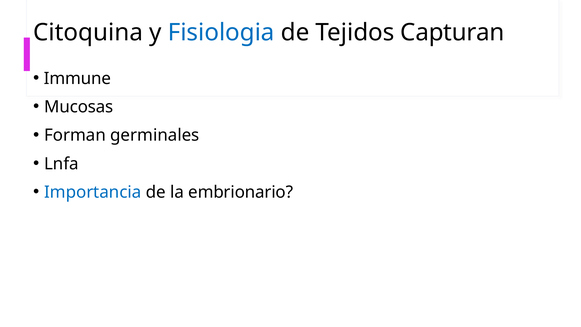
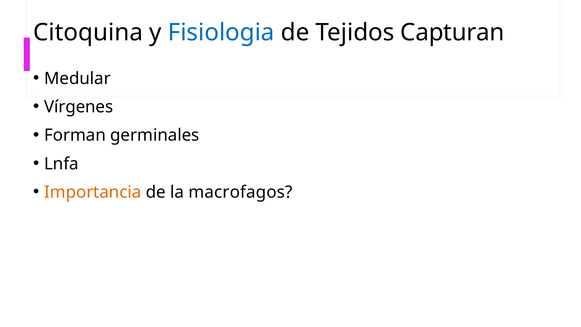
Immune: Immune -> Medular (77, 78)
Mucosas: Mucosas -> Vírgenes (79, 107)
Importancia colour: blue -> orange (93, 192)
embrionario: embrionario -> macrofagos (241, 192)
